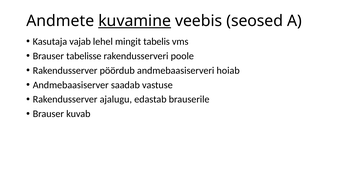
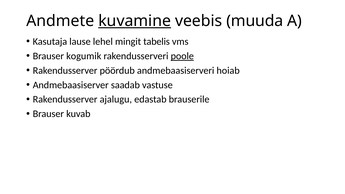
seosed: seosed -> muuda (255, 21)
vajab: vajab -> lause (80, 42)
tabelisse: tabelisse -> kogumik (84, 56)
poole underline: none -> present (182, 56)
